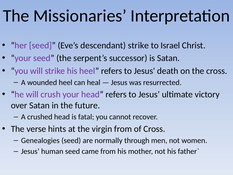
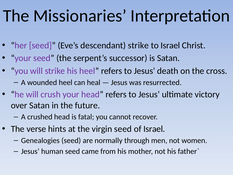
virgin from: from -> seed (123, 129)
of Cross: Cross -> Israel (154, 129)
